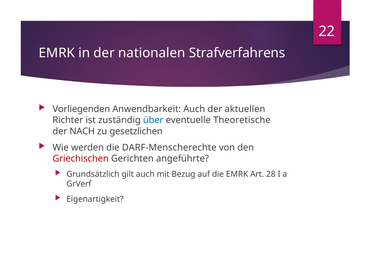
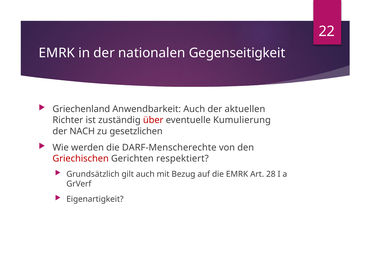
Strafverfahrens: Strafverfahrens -> Gegenseitigkeit (237, 53)
Vorliegenden: Vorliegenden -> Griechenland (81, 109)
über colour: blue -> red (153, 120)
Theoretische: Theoretische -> Kumulierung (242, 120)
angeführte: angeführte -> respektiert (182, 158)
